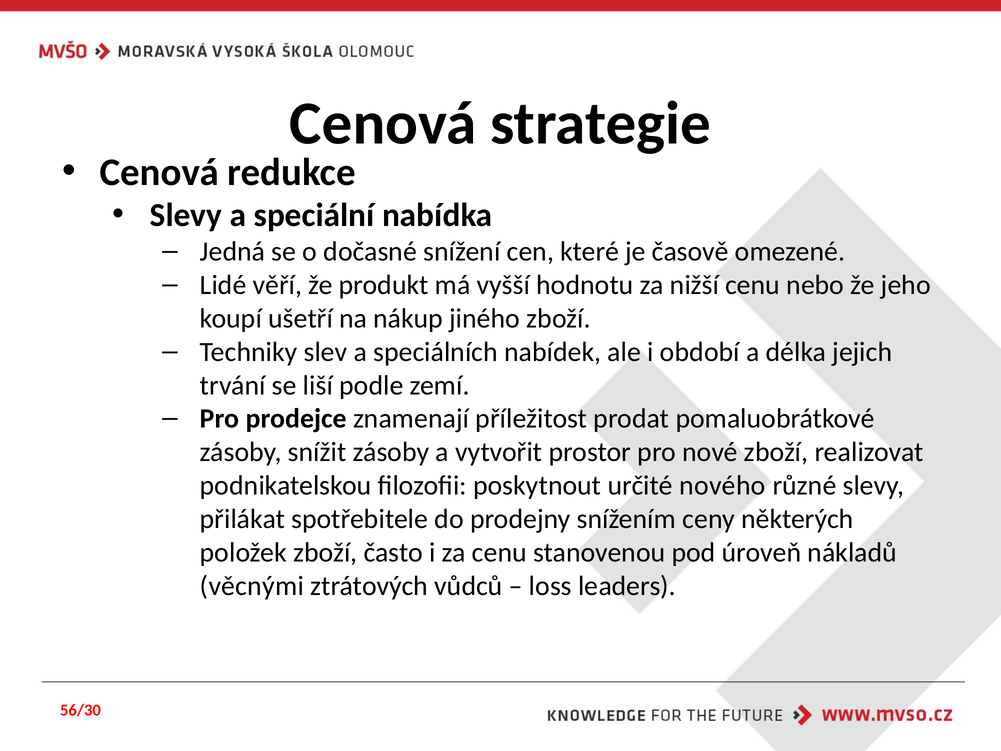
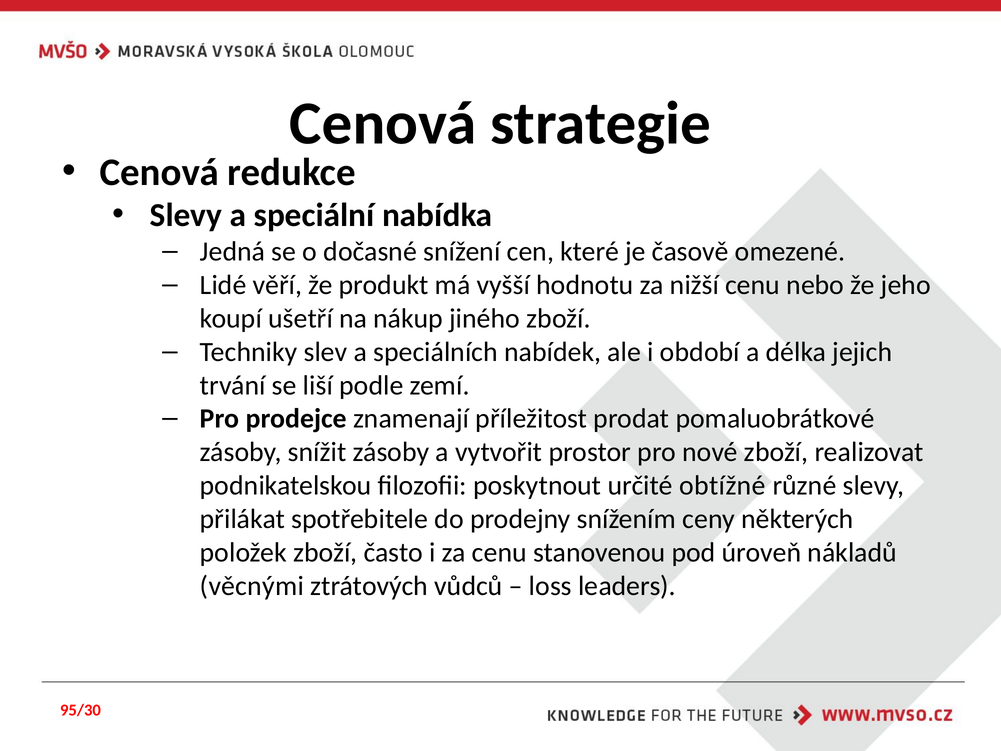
nového: nového -> obtížné (722, 485)
56/30: 56/30 -> 95/30 (80, 710)
